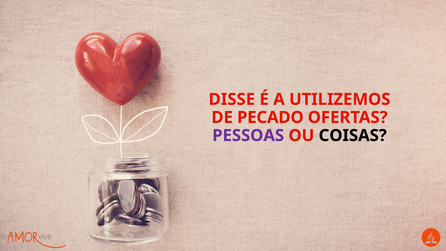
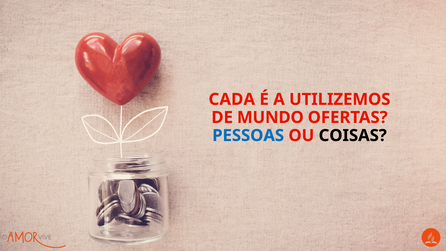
DISSE: DISSE -> CADA (232, 99)
PECADO: PECADO -> MUNDO (270, 117)
PESSOAS colour: purple -> blue (248, 135)
